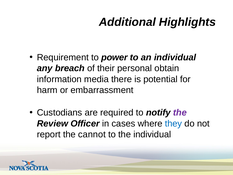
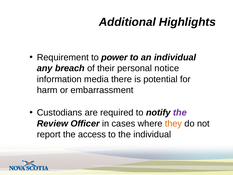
obtain: obtain -> notice (167, 68)
they colour: blue -> orange (173, 123)
cannot: cannot -> access (92, 134)
